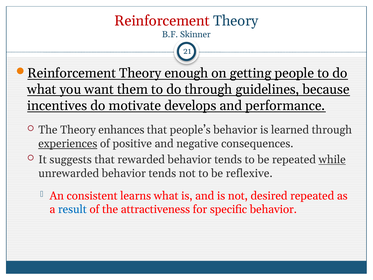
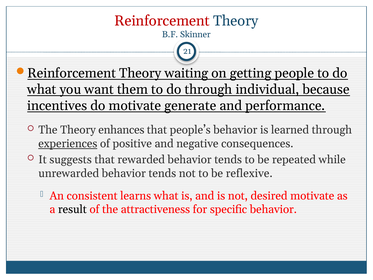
enough: enough -> waiting (186, 73)
guidelines: guidelines -> individual (267, 89)
develops: develops -> generate (190, 106)
while underline: present -> none (332, 159)
desired repeated: repeated -> motivate (312, 196)
result colour: blue -> black (72, 209)
